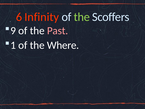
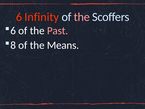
the colour: light green -> pink (82, 17)
9: 9 -> 6 (13, 31)
1: 1 -> 8 (13, 45)
Where: Where -> Means (63, 45)
